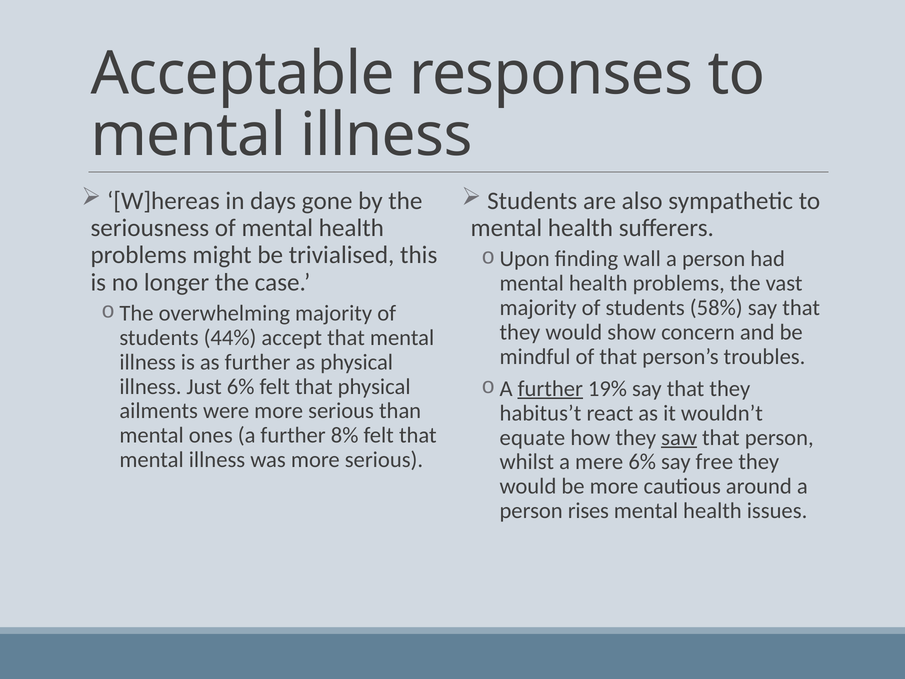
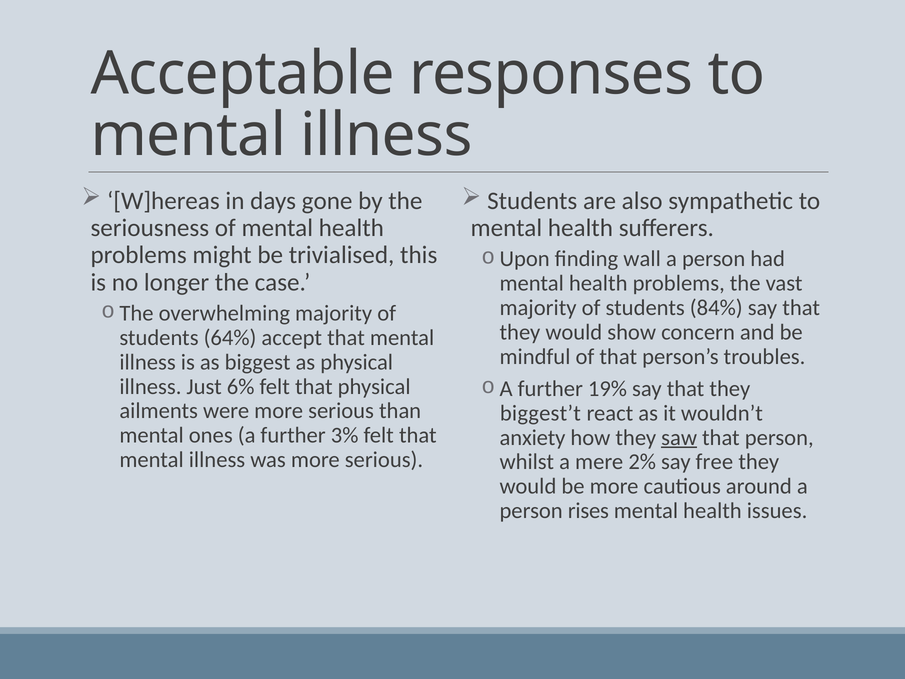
58%: 58% -> 84% (716, 308)
44%: 44% -> 64% (230, 338)
as further: further -> biggest (258, 362)
further underline: present -> none (550, 388)
habitus’t: habitus’t -> biggest’t (540, 413)
8%: 8% -> 3% (345, 435)
equate: equate -> anxiety (533, 437)
mere 6%: 6% -> 2% (642, 462)
